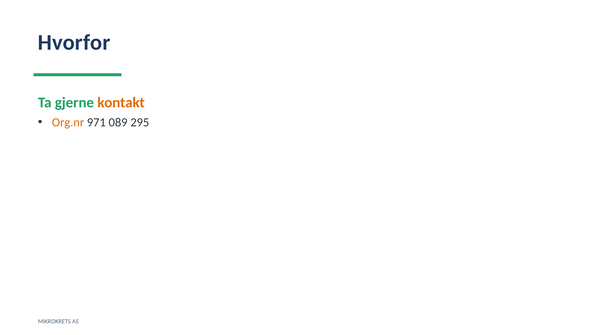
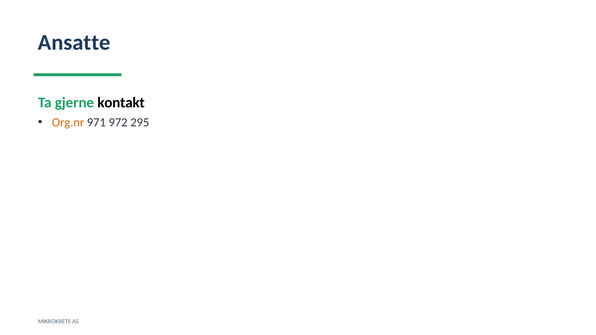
Hvorfor: Hvorfor -> Ansatte (74, 43)
kontakt colour: orange -> black (121, 103)
089: 089 -> 972 (118, 123)
